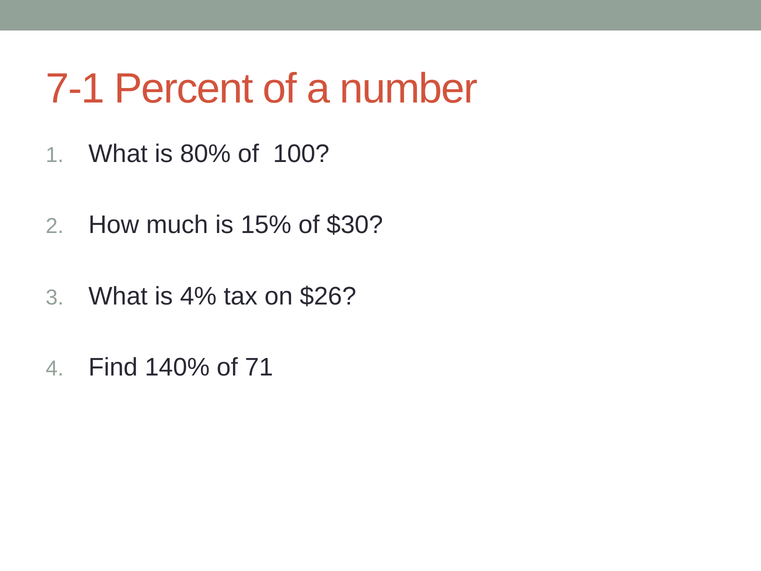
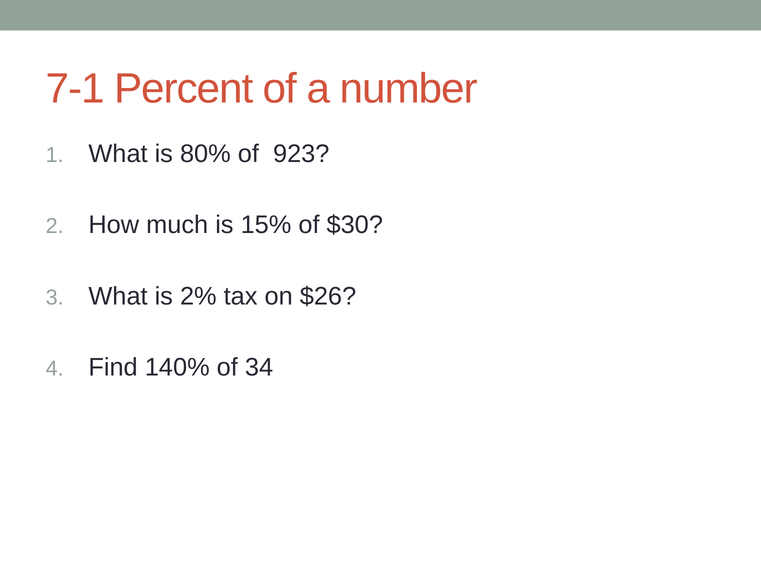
100: 100 -> 923 (301, 154)
4%: 4% -> 2% (198, 296)
71: 71 -> 34 (259, 367)
